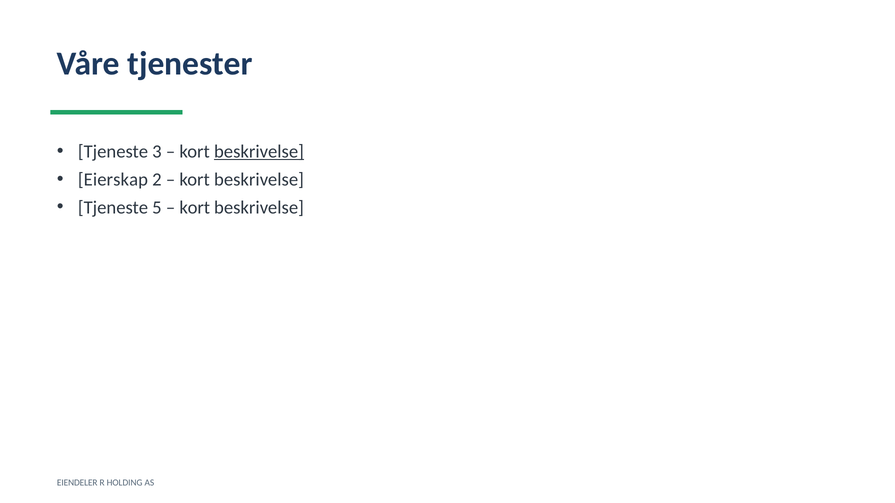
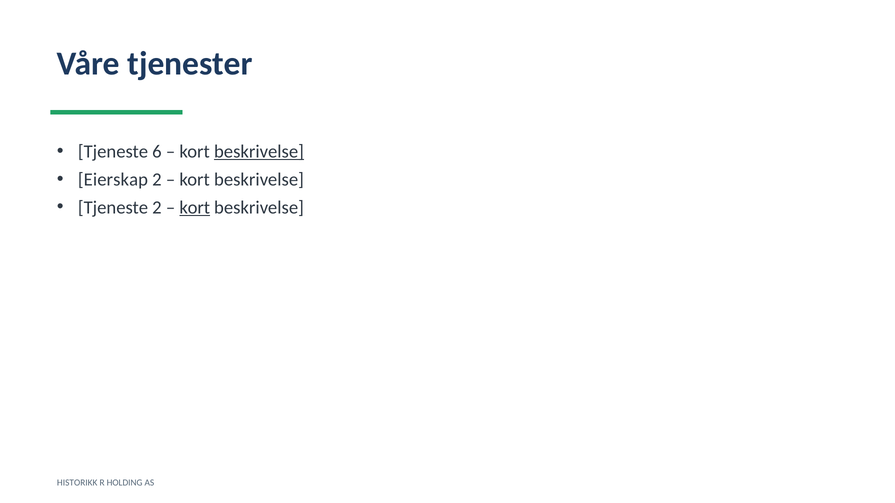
3: 3 -> 6 (157, 152)
Tjeneste 5: 5 -> 2 (157, 208)
kort underline: none -> present (195, 208)
EIENDELER: EIENDELER -> HISTORIKK (77, 483)
